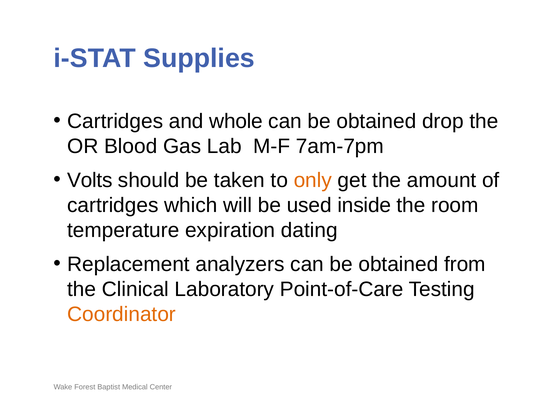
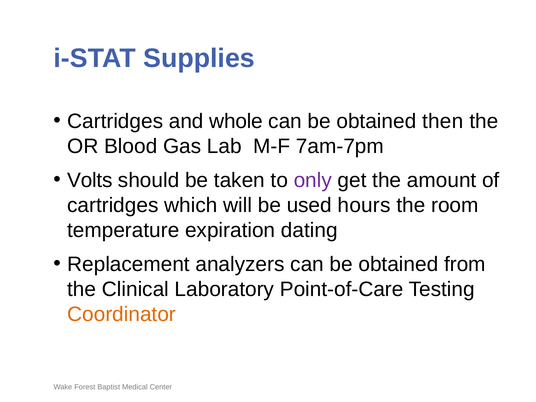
drop: drop -> then (443, 121)
only colour: orange -> purple (313, 180)
inside: inside -> hours (364, 205)
